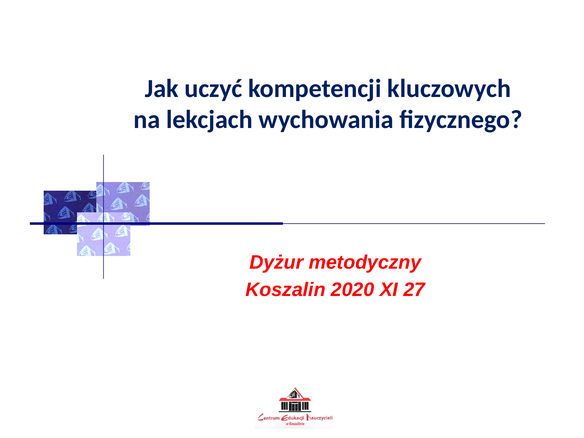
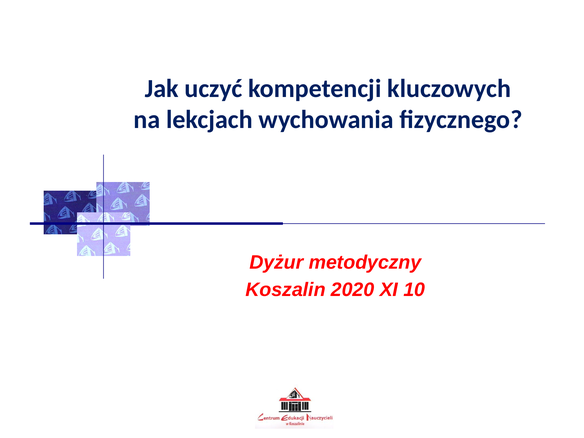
27: 27 -> 10 (414, 290)
